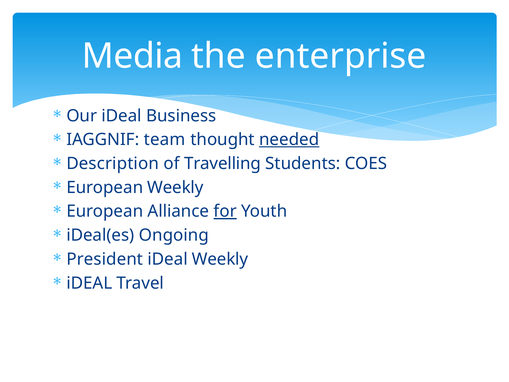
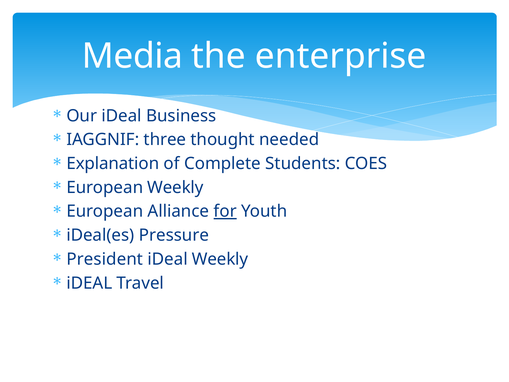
team: team -> three (165, 140)
needed underline: present -> none (289, 140)
Description: Description -> Explanation (113, 163)
Travelling: Travelling -> Complete (222, 163)
Ongoing: Ongoing -> Pressure (174, 235)
